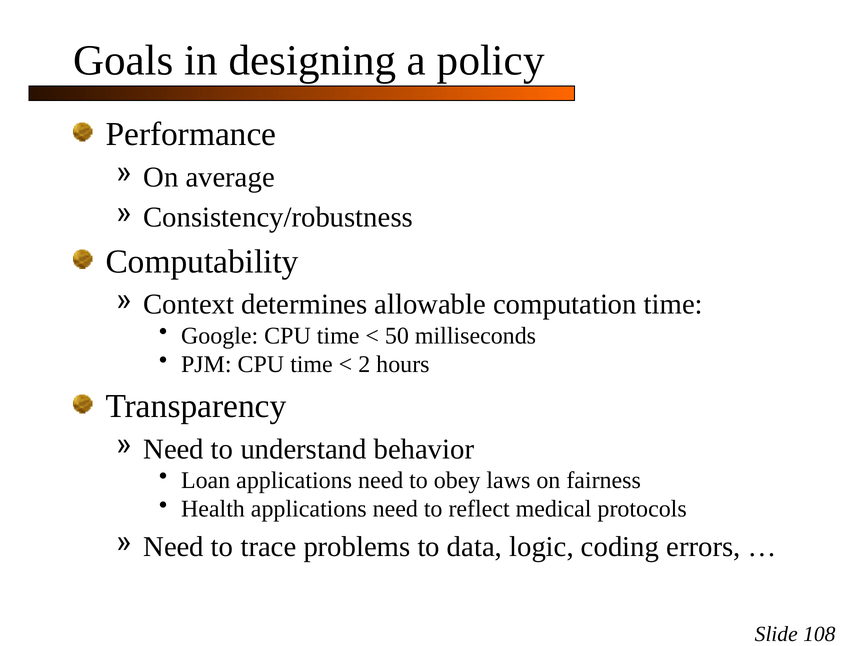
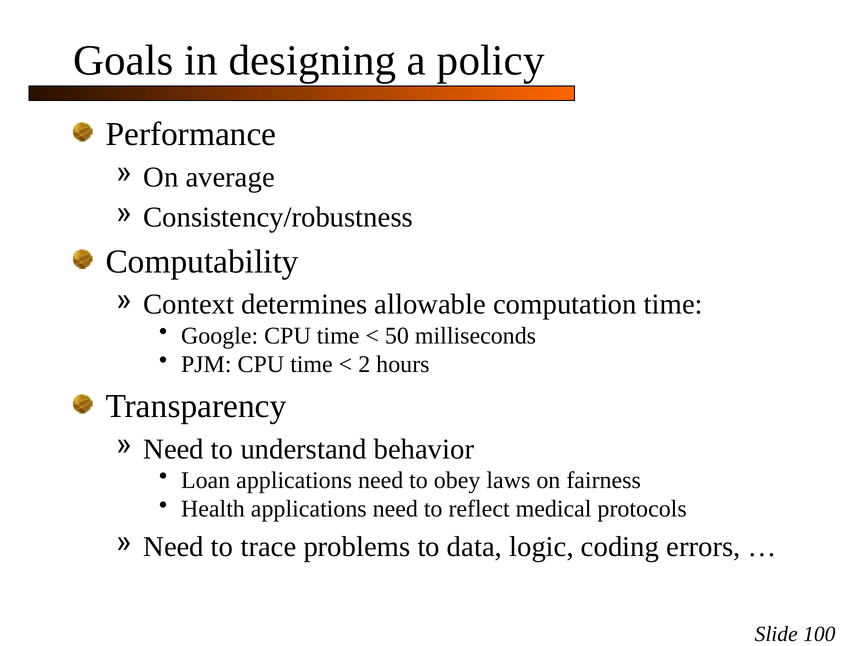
108: 108 -> 100 (819, 635)
